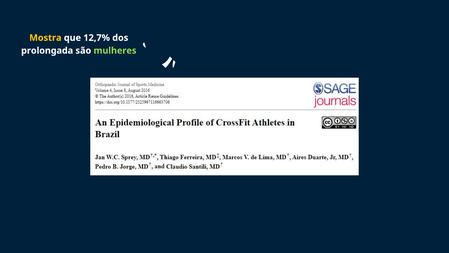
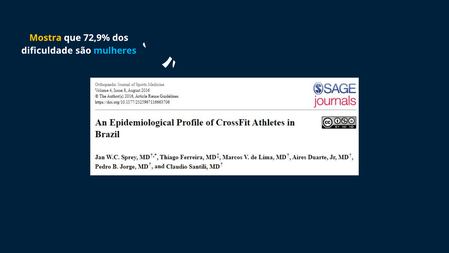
12,7%: 12,7% -> 72,9% (97, 38)
prolongada: prolongada -> dificuldade (47, 51)
mulheres colour: light green -> light blue (115, 51)
